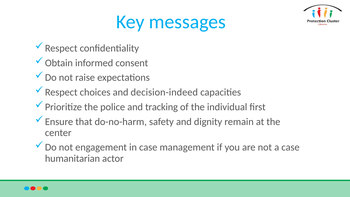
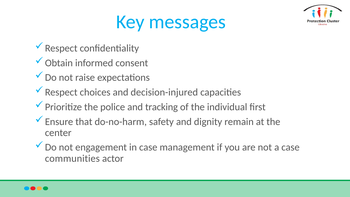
decision-indeed: decision-indeed -> decision-injured (164, 92)
humanitarian: humanitarian -> communities (72, 158)
